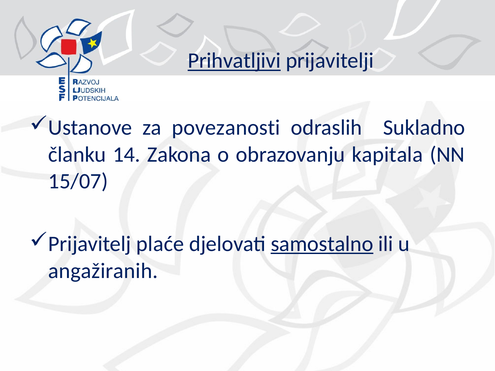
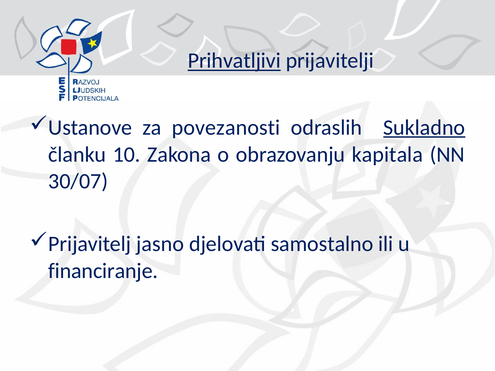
Sukladno underline: none -> present (424, 128)
14: 14 -> 10 (127, 155)
15/07: 15/07 -> 30/07 (78, 182)
plaće: plaće -> jasno (160, 244)
samostalno underline: present -> none (322, 244)
angažiranih: angažiranih -> financiranje (103, 271)
